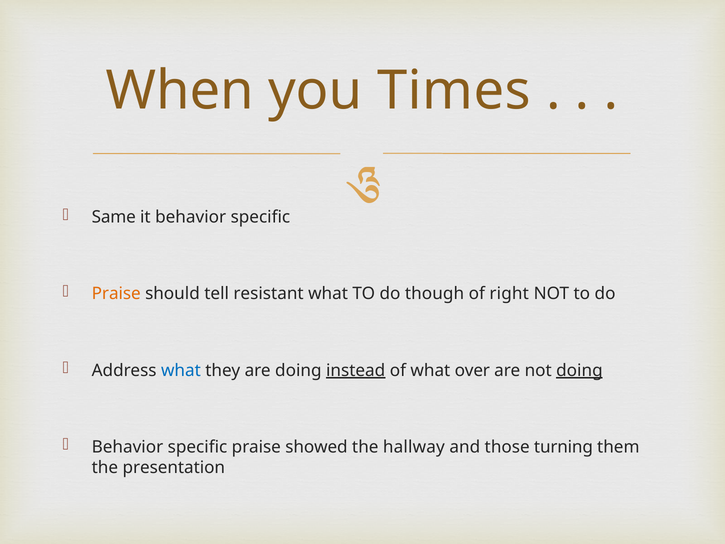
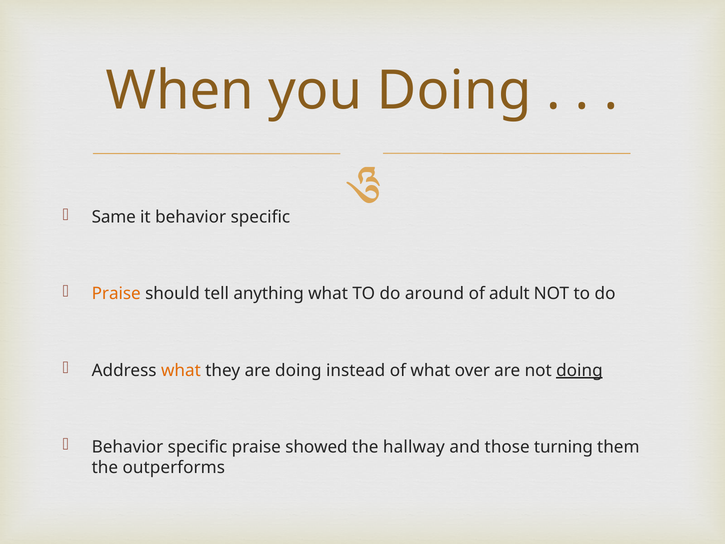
you Times: Times -> Doing (454, 91)
resistant: resistant -> anything (269, 294)
though: though -> around (435, 294)
right: right -> adult (509, 294)
what colour: blue -> orange (181, 370)
instead underline: present -> none (356, 370)
presentation: presentation -> outperforms (174, 467)
